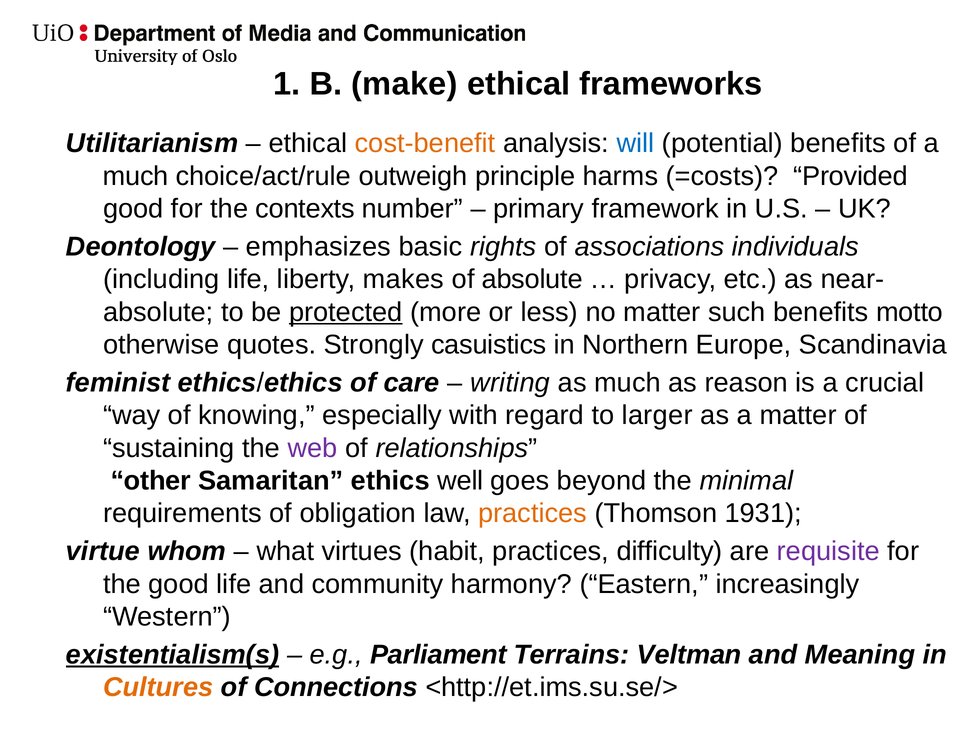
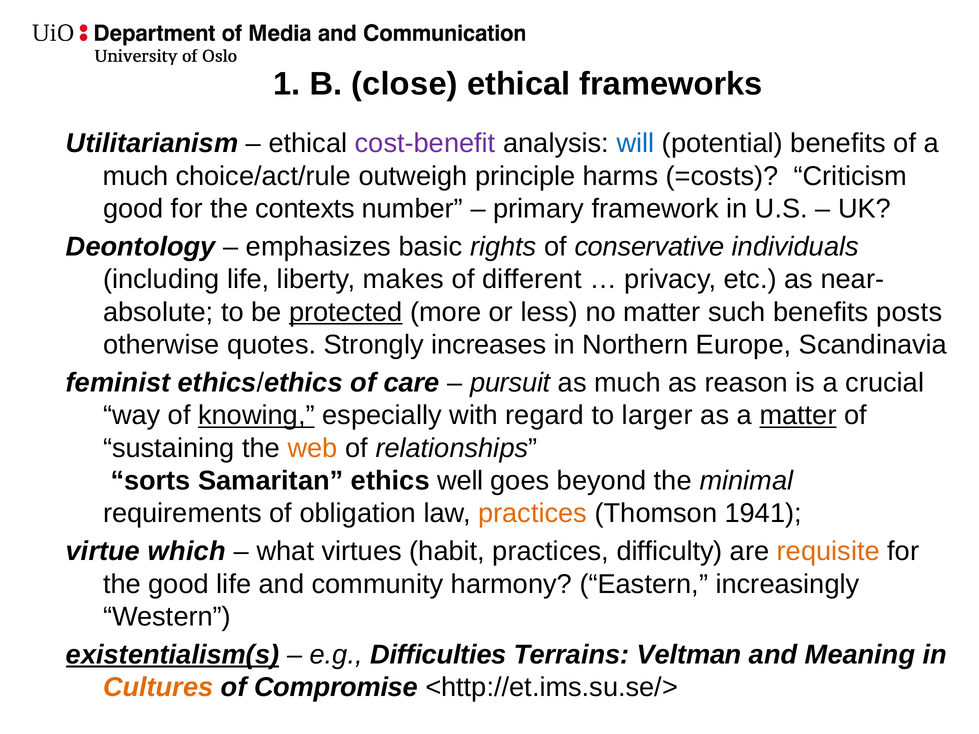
make: make -> close (404, 84)
cost-benefit colour: orange -> purple (425, 144)
Provided: Provided -> Criticism (850, 176)
associations: associations -> conservative (650, 247)
of absolute: absolute -> different (532, 280)
motto: motto -> posts (909, 312)
casuistics: casuistics -> increases (489, 345)
writing: writing -> pursuit (510, 383)
knowing underline: none -> present (256, 416)
matter underline: none -> present (798, 416)
web colour: purple -> orange (313, 448)
other: other -> sorts (151, 481)
1931: 1931 -> 1941 (763, 514)
whom: whom -> which (187, 552)
requisite colour: purple -> orange (828, 552)
Parliament: Parliament -> Difficulties (438, 655)
Connections: Connections -> Compromise (336, 688)
